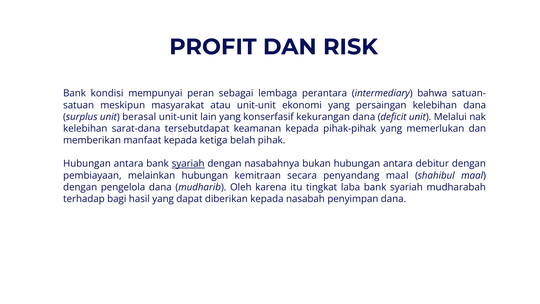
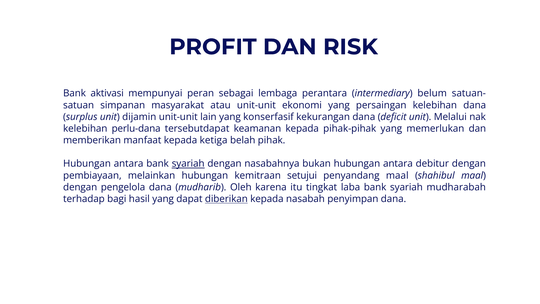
kondisi: kondisi -> aktivasi (107, 93)
bahwa: bahwa -> belum (432, 93)
meskipun: meskipun -> simpanan (123, 105)
berasal: berasal -> dijamin (139, 117)
sarat-dana: sarat-dana -> perlu-dana (136, 129)
secara: secara -> setujui (302, 175)
diberikan underline: none -> present (226, 199)
